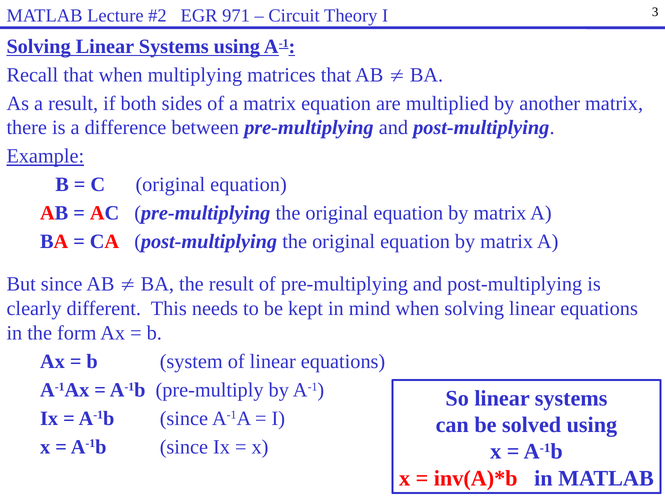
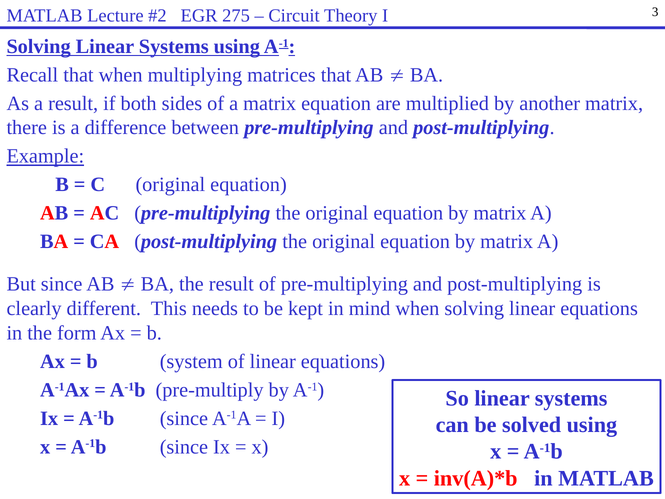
971: 971 -> 275 (236, 16)
